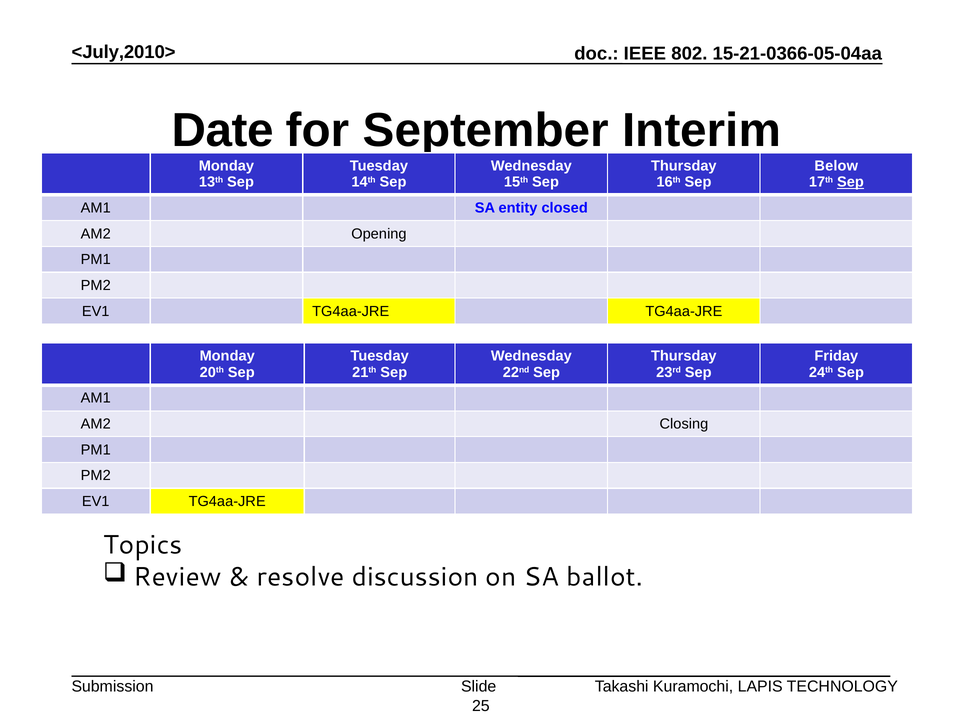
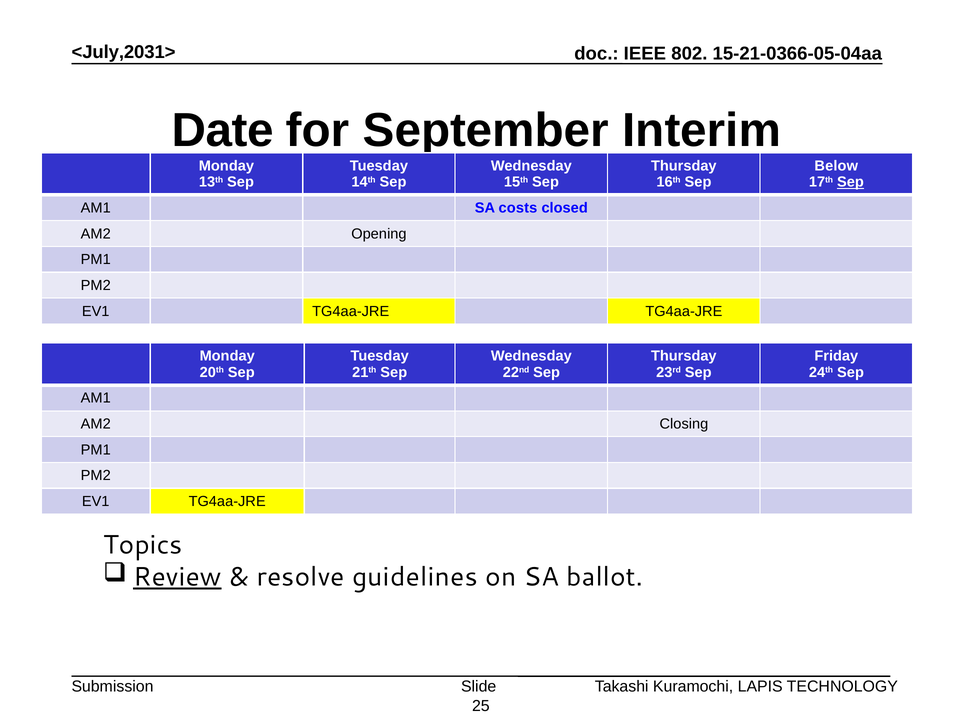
<July,2010>: <July,2010> -> <July,2031> (124, 52)
entity: entity -> costs (518, 208)
Review underline: none -> present (177, 577)
discussion: discussion -> guidelines (415, 577)
